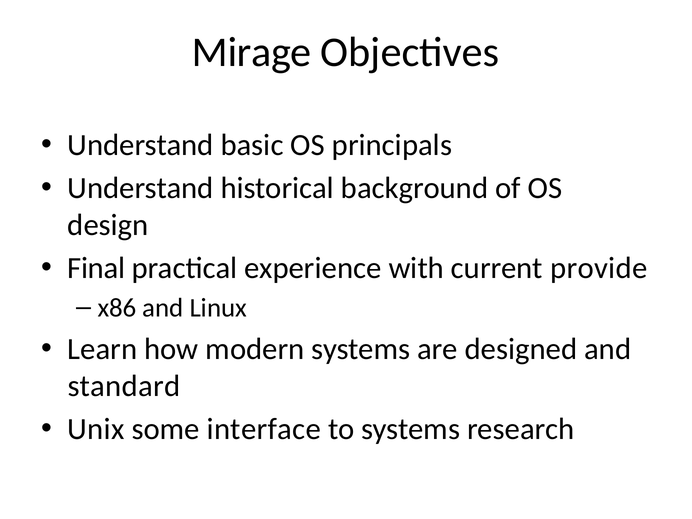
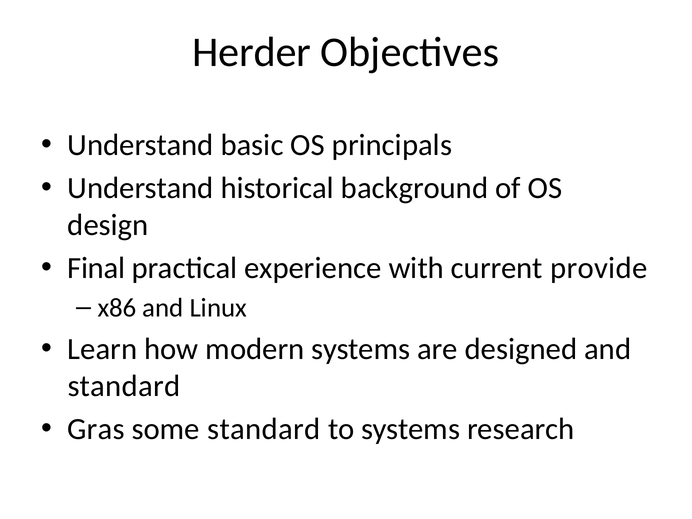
Mirage: Mirage -> Herder (252, 53)
Unix: Unix -> Gras (96, 429)
some interface: interface -> standard (264, 429)
